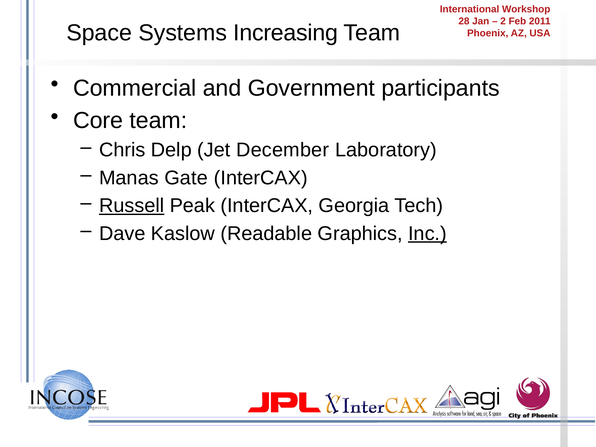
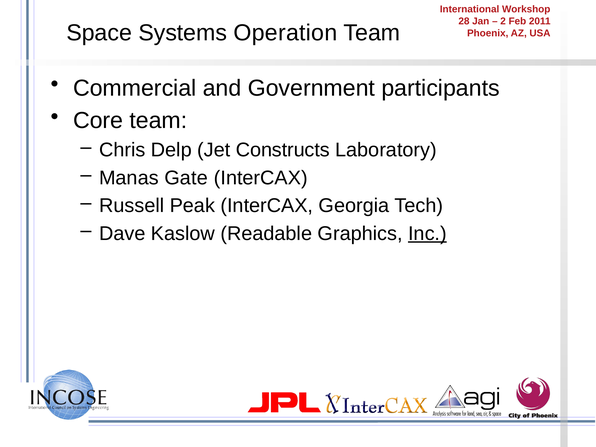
Increasing: Increasing -> Operation (285, 33)
December: December -> Constructs (283, 150)
Russell underline: present -> none (132, 206)
